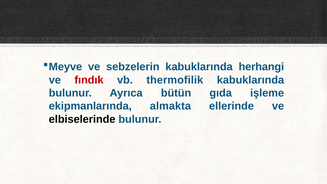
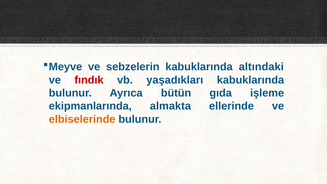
herhangi: herhangi -> altındaki (261, 67)
thermofilik: thermofilik -> yaşadıkları (175, 80)
elbiselerinde colour: black -> orange (82, 119)
